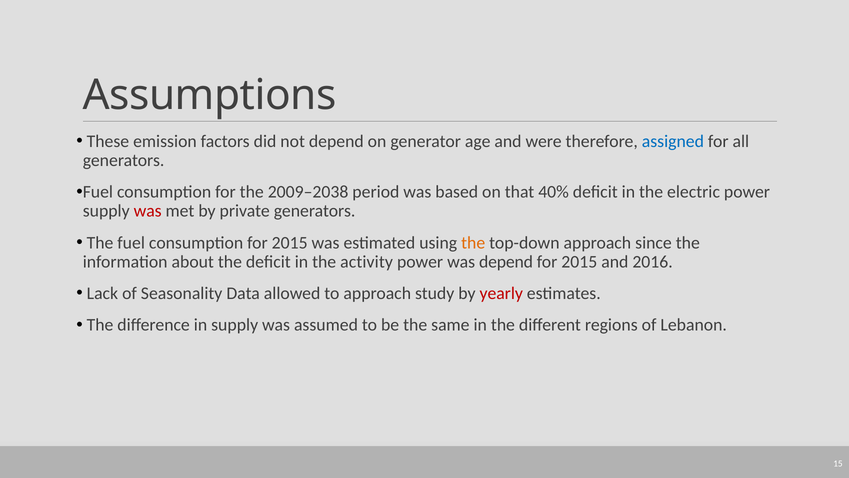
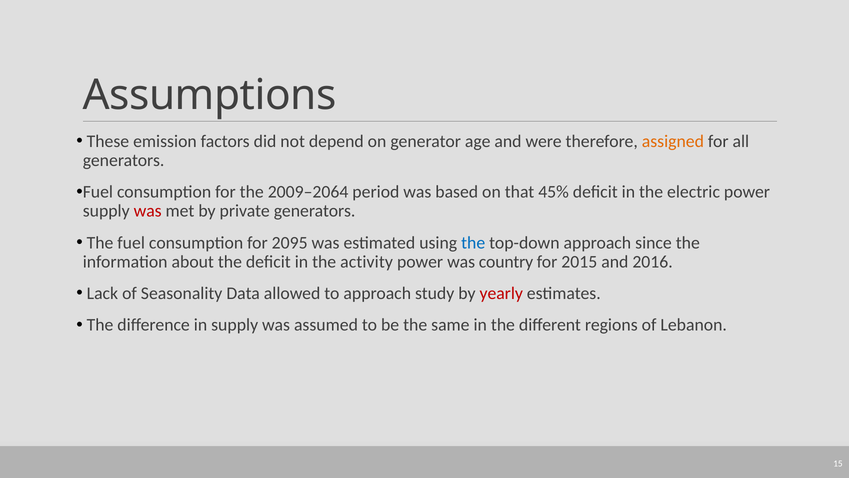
assigned colour: blue -> orange (673, 141)
2009–2038: 2009–2038 -> 2009–2064 (308, 192)
40%: 40% -> 45% (554, 192)
consumption for 2015: 2015 -> 2095 (290, 242)
the colour: orange -> blue (473, 242)
was depend: depend -> country (506, 262)
